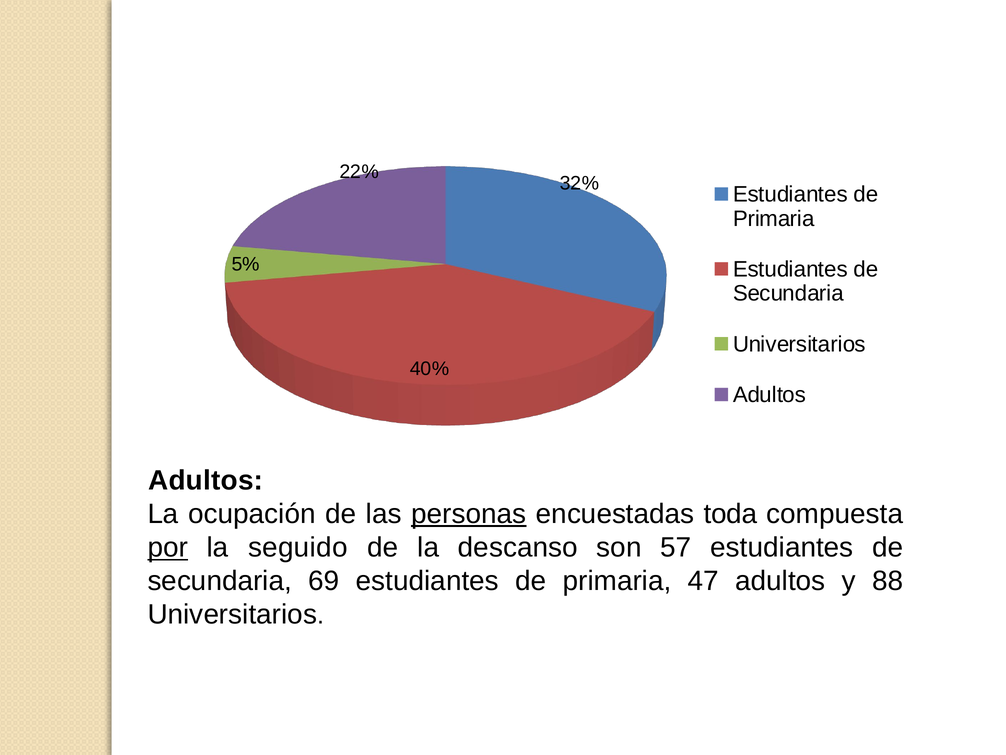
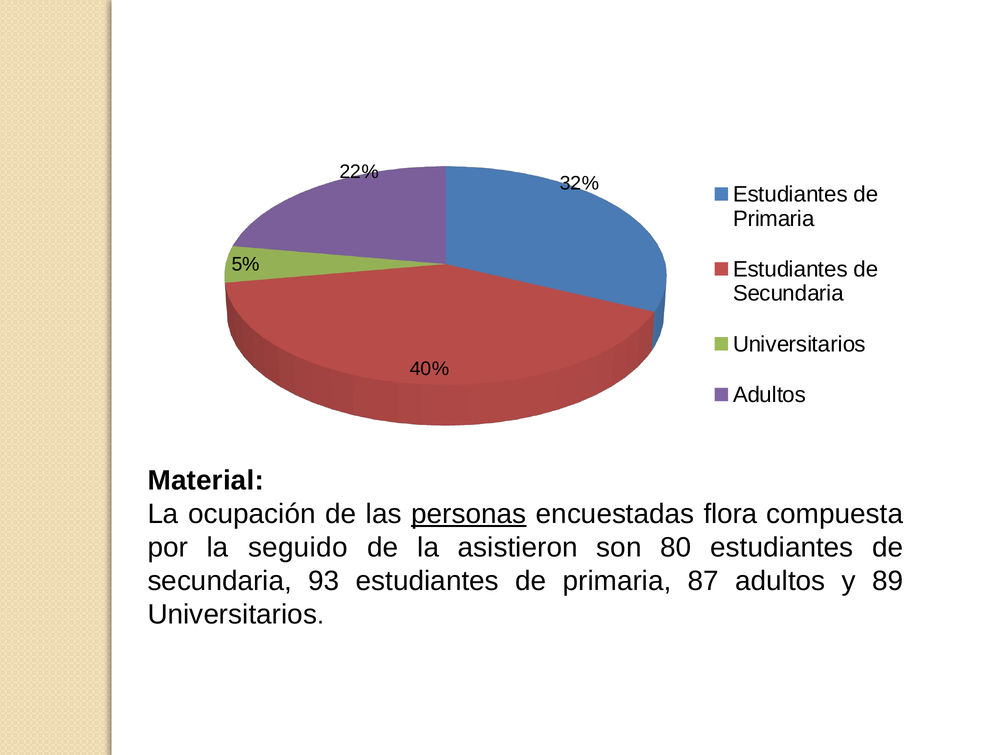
Adultos: Adultos -> Material (206, 480)
toda: toda -> flora (731, 514)
por underline: present -> none (168, 547)
descanso: descanso -> asistieron (518, 547)
57: 57 -> 80 (676, 547)
69: 69 -> 93 (324, 581)
47: 47 -> 87 (703, 581)
88: 88 -> 89 (888, 581)
